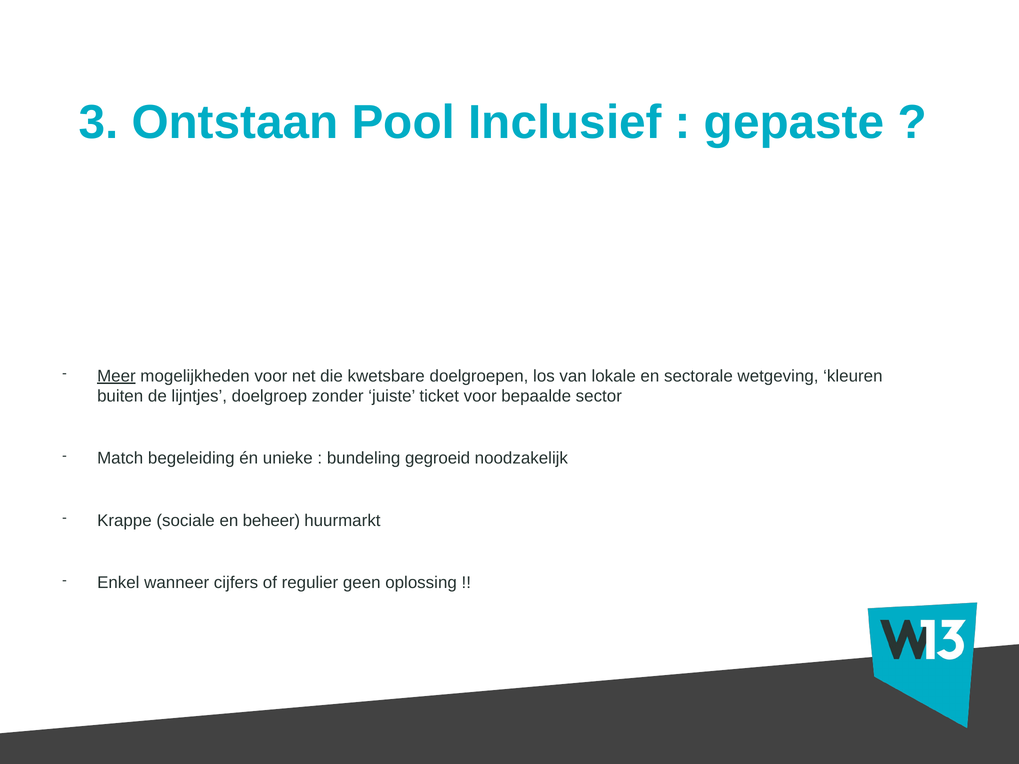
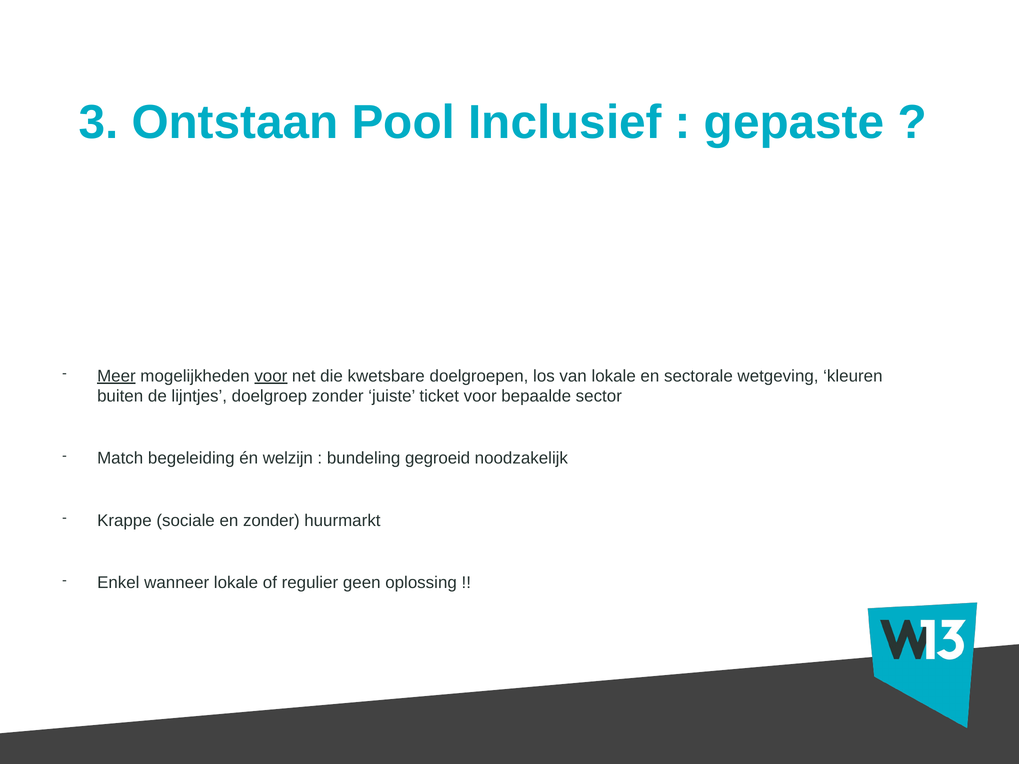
voor underline: none -> present (271, 376)
unieke: unieke -> welzijn (288, 459)
en beheer: beheer -> zonder (271, 521)
wanneer cijfers: cijfers -> lokale (236, 583)
